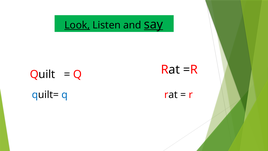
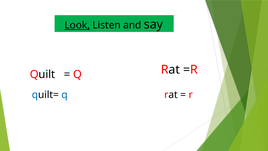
say underline: present -> none (154, 24)
